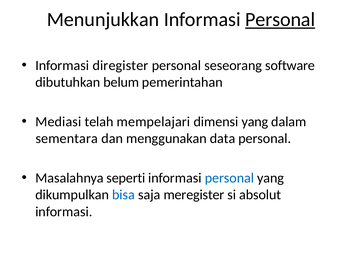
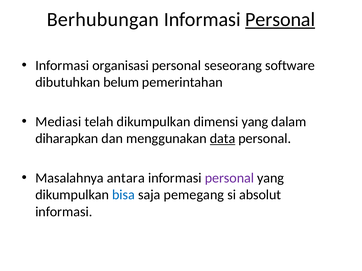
Menunjukkan: Menunjukkan -> Berhubungan (103, 20)
diregister: diregister -> organisasi (121, 66)
telah mempelajari: mempelajari -> dikumpulkan (154, 122)
sementara: sementara -> diharapkan (67, 139)
data underline: none -> present (223, 139)
seperti: seperti -> antara (126, 178)
personal colour: blue -> purple (229, 178)
meregister: meregister -> pemegang (194, 195)
